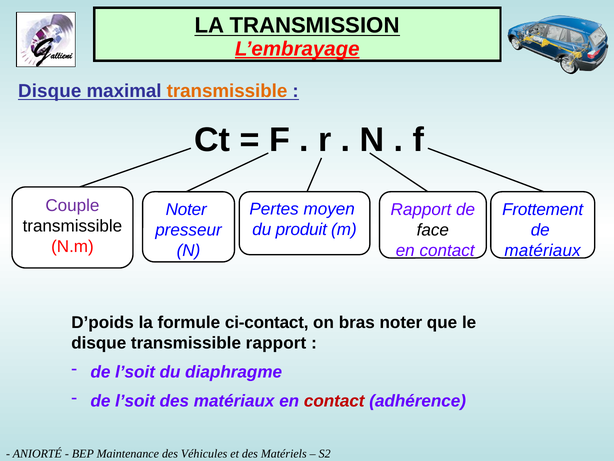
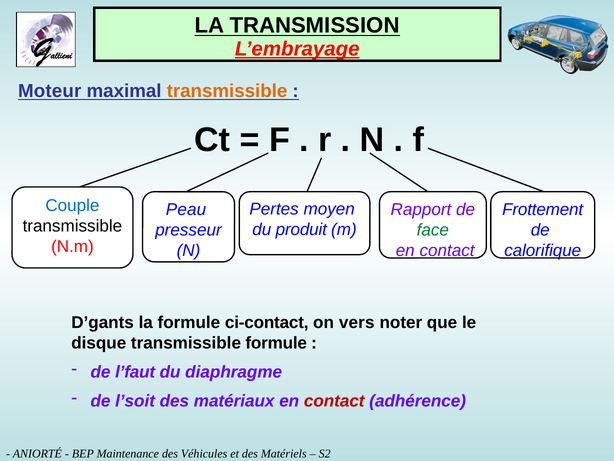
Disque: Disque -> Moteur (50, 91)
Couple colour: purple -> blue (72, 205)
Noter: Noter -> Peau (186, 209)
face colour: black -> green (433, 230)
matériaux: matériaux -> calorifique (543, 250)
D’poids: D’poids -> D’gants (103, 322)
bras: bras -> vers (357, 322)
transmissible rapport: rapport -> formule (276, 343)
l’soit: l’soit -> l’faut (135, 372)
